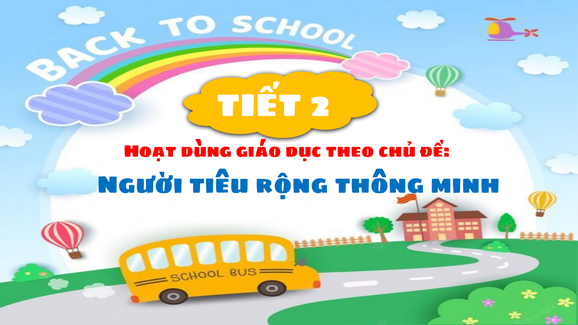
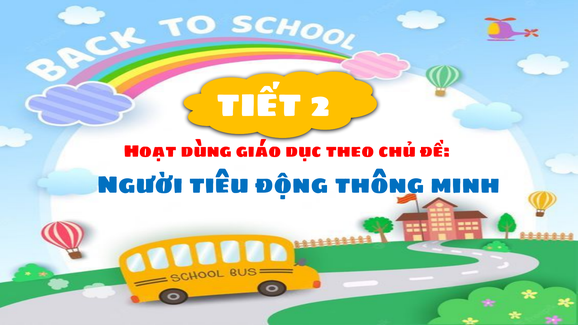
rộng: rộng -> động (292, 185)
